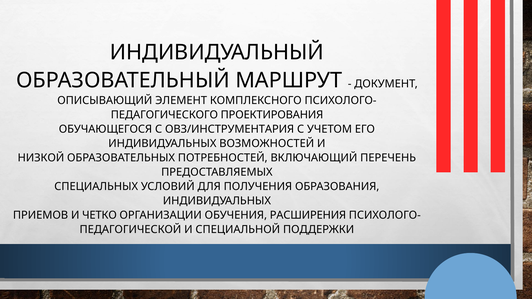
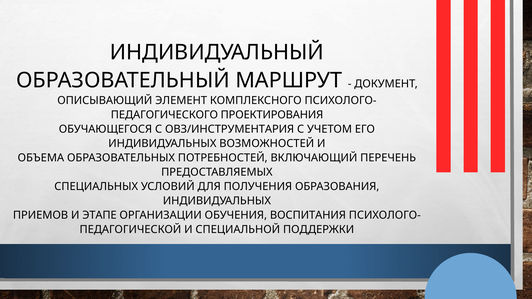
НИЗКОЙ: НИЗКОЙ -> ОБЪЕМА (41, 158)
ЧЕТКО: ЧЕТКО -> ЭТАПЕ (99, 215)
РАСШИРЕНИЯ: РАСШИРЕНИЯ -> ВОСПИТАНИЯ (308, 215)
